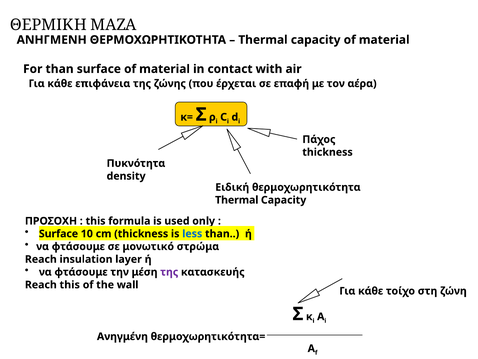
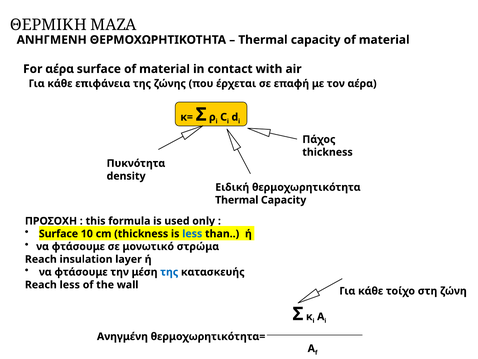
For than: than -> αέρα (60, 69)
της colour: purple -> blue (169, 272)
Reach this: this -> less (70, 284)
